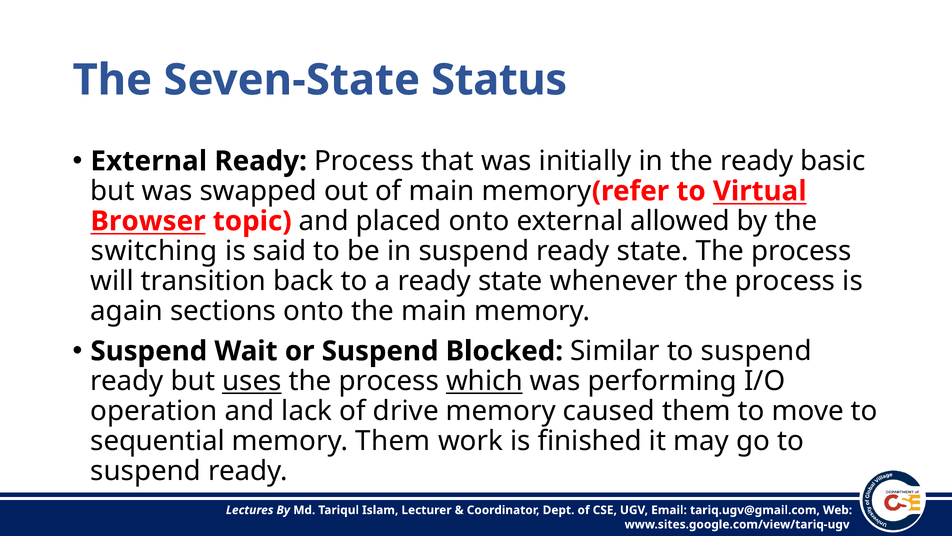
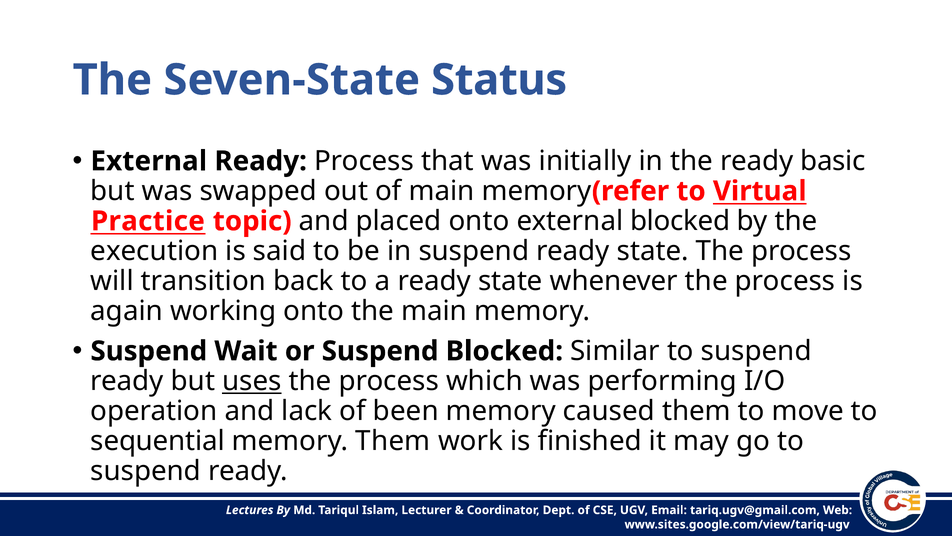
Browser: Browser -> Practice (148, 221)
external allowed: allowed -> blocked (680, 221)
switching: switching -> execution (154, 251)
sections: sections -> working (223, 311)
which underline: present -> none (484, 381)
drive: drive -> been (406, 411)
